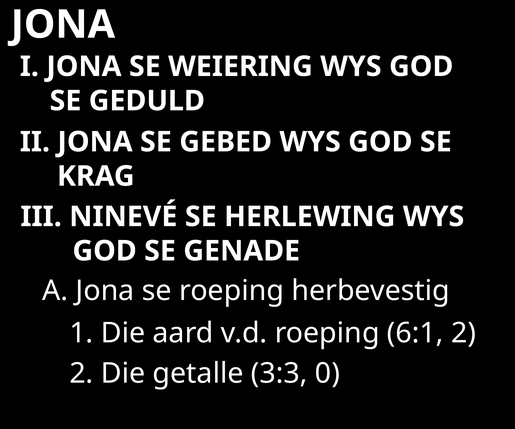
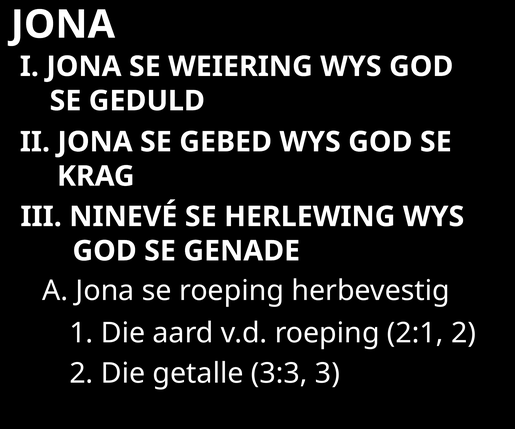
6:1: 6:1 -> 2:1 (415, 333)
0: 0 -> 3 (327, 374)
